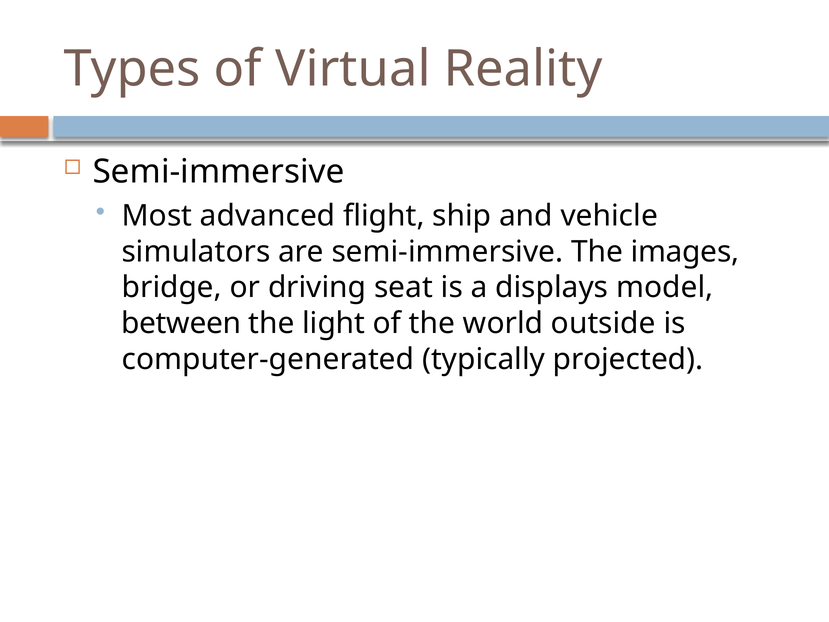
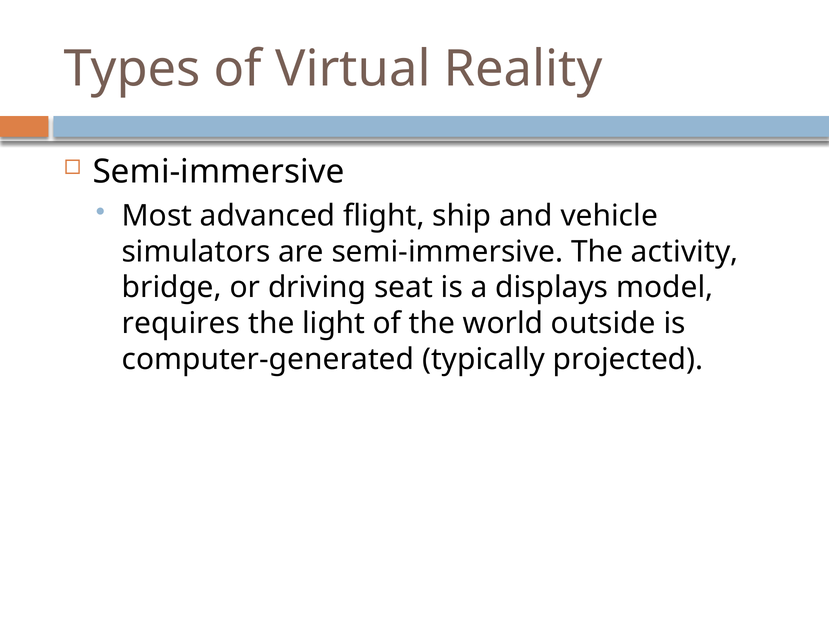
images: images -> activity (685, 252)
between: between -> requires (181, 323)
